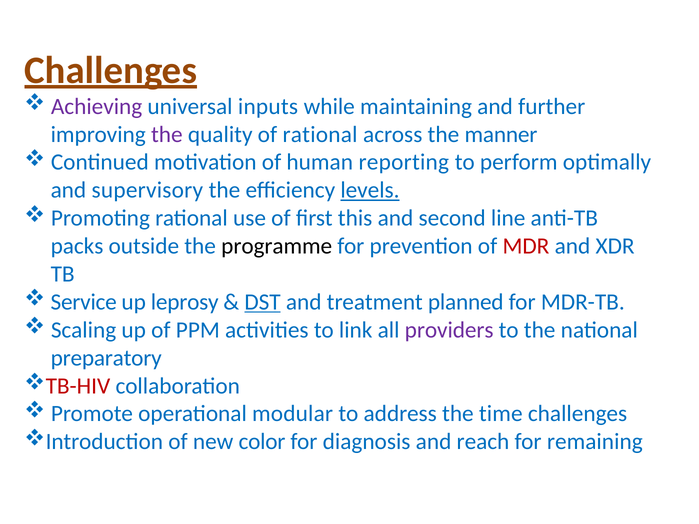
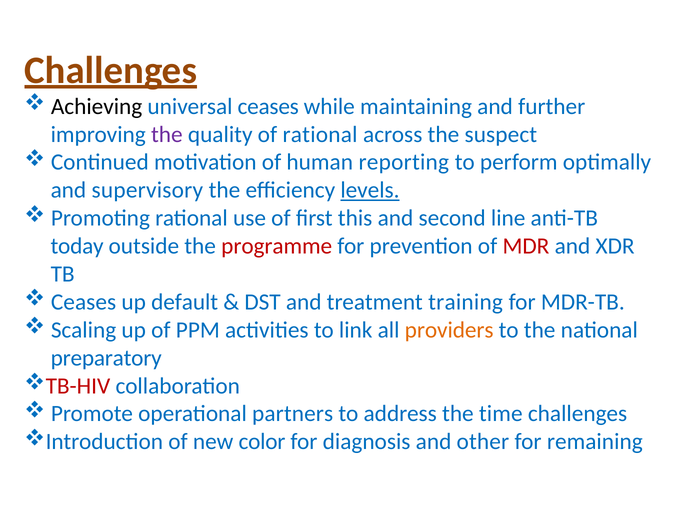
Achieving colour: purple -> black (97, 106)
universal inputs: inputs -> ceases (268, 106)
manner: manner -> suspect (501, 134)
packs: packs -> today (77, 246)
programme colour: black -> red (277, 246)
Service: Service -> Ceases (84, 302)
leprosy: leprosy -> default (185, 302)
DST underline: present -> none (263, 302)
planned: planned -> training (466, 302)
providers colour: purple -> orange (449, 330)
modular: modular -> partners (293, 414)
reach: reach -> other (483, 442)
